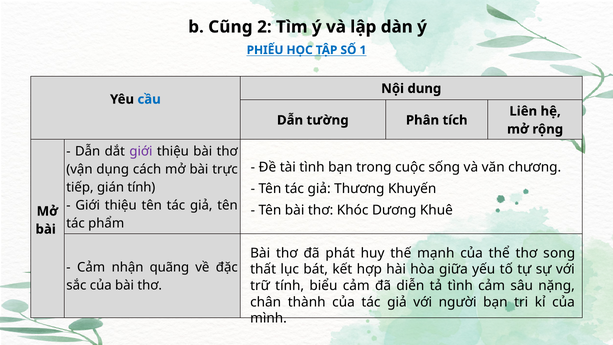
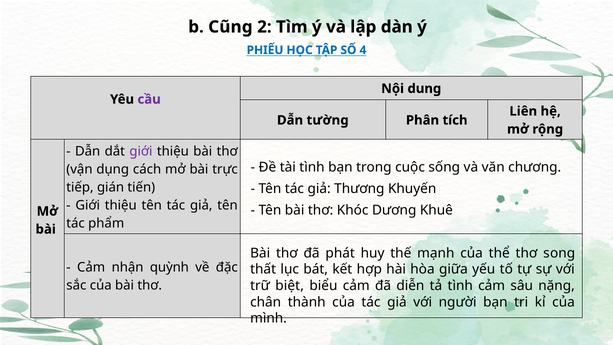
1: 1 -> 4 (363, 50)
cầu colour: blue -> purple (149, 99)
gián tính: tính -> tiến (141, 187)
quãng: quãng -> quỳnh (169, 267)
trữ tính: tính -> biệt (290, 286)
